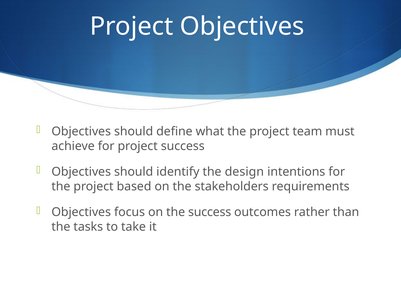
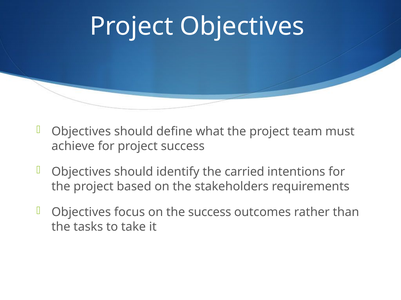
design: design -> carried (244, 172)
